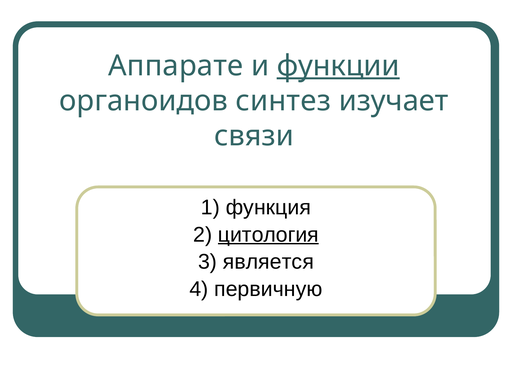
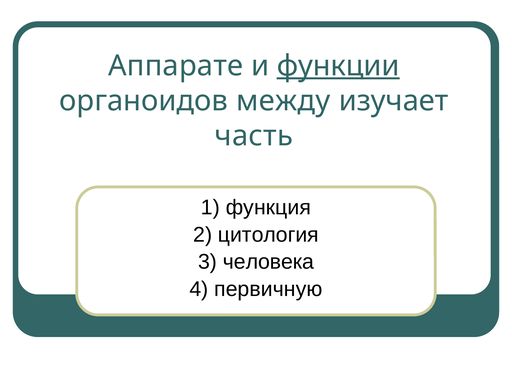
синтез: синтез -> между (283, 101)
связи: связи -> часть (254, 136)
цитология underline: present -> none (268, 235)
является: является -> человека (268, 262)
